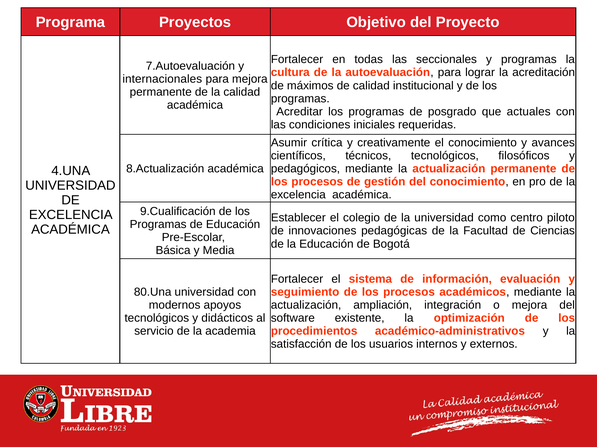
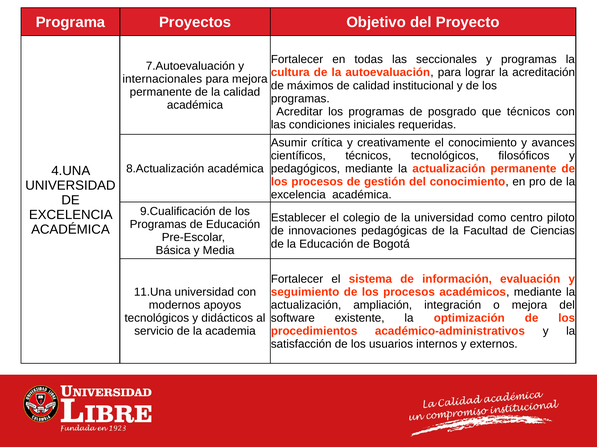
que actuales: actuales -> técnicos (529, 112)
80.Una: 80.Una -> 11.Una (153, 292)
